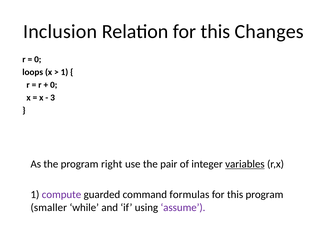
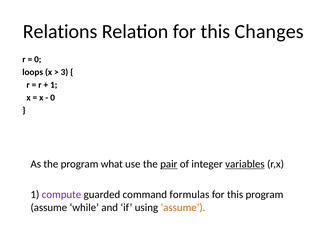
Inclusion: Inclusion -> Relations (60, 32)
1: 1 -> 3 (64, 72)
0: 0 -> 1 (54, 85)
3: 3 -> 0 (53, 98)
right: right -> what (112, 164)
pair underline: none -> present (169, 164)
smaller: smaller -> assume (49, 208)
assume colour: purple -> orange (183, 208)
